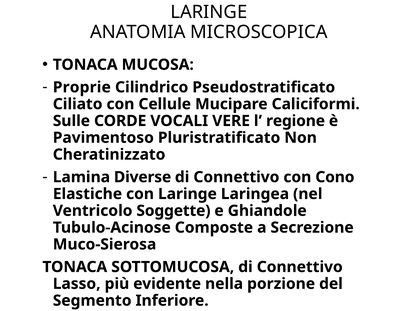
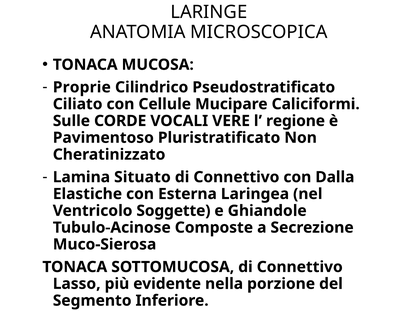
Diverse: Diverse -> Situato (142, 177)
Cono: Cono -> Dalla (335, 177)
con Laringe: Laringe -> Esterna (187, 194)
